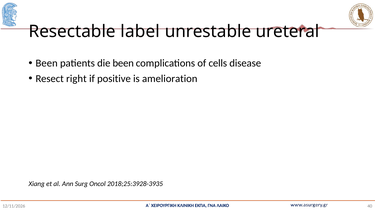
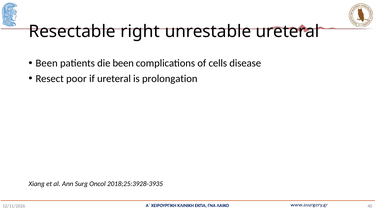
label: label -> right (140, 32)
right: right -> poor (76, 79)
if positive: positive -> ureteral (114, 79)
amelioration: amelioration -> prolongation (170, 79)
